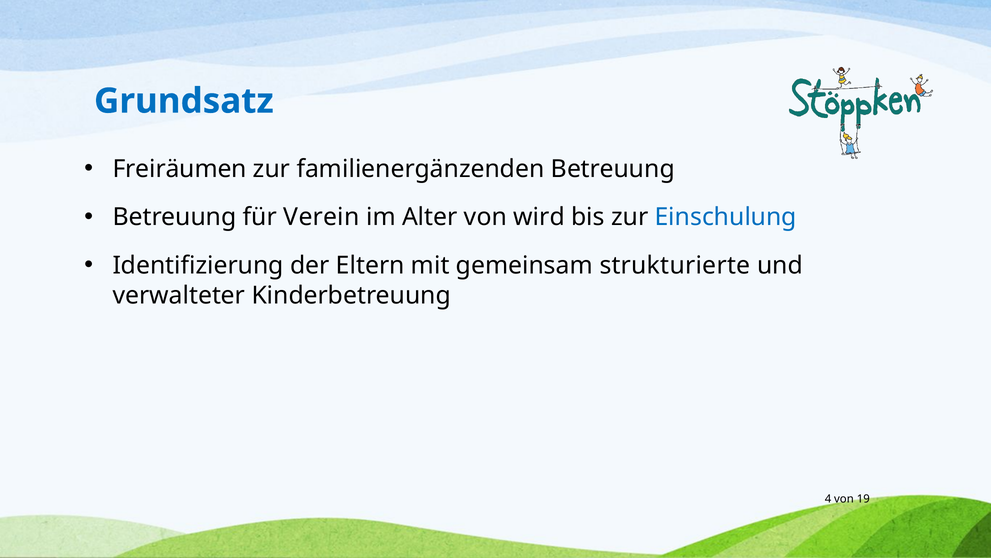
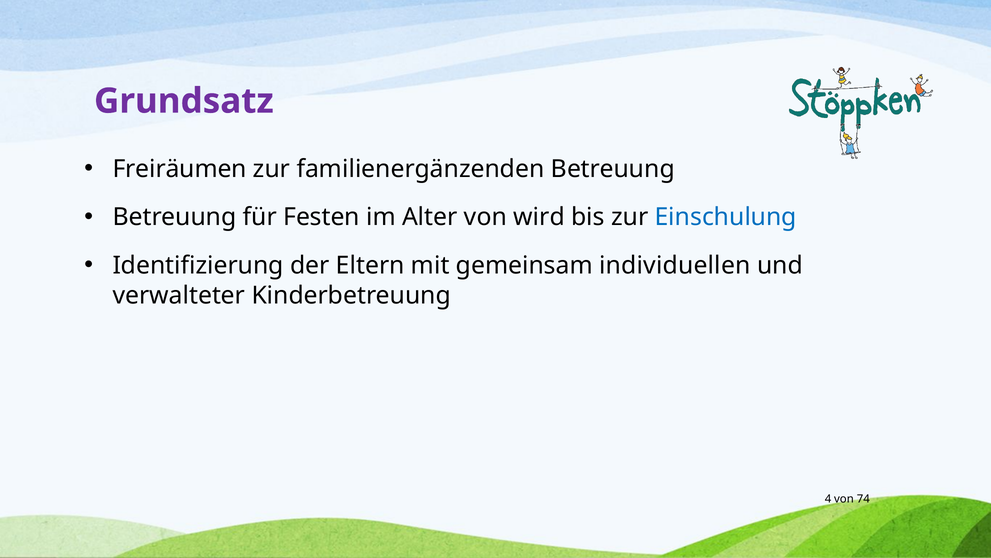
Grundsatz colour: blue -> purple (184, 101)
Verein: Verein -> Festen (322, 217)
strukturierte: strukturierte -> individuellen (675, 265)
19: 19 -> 74 (863, 498)
